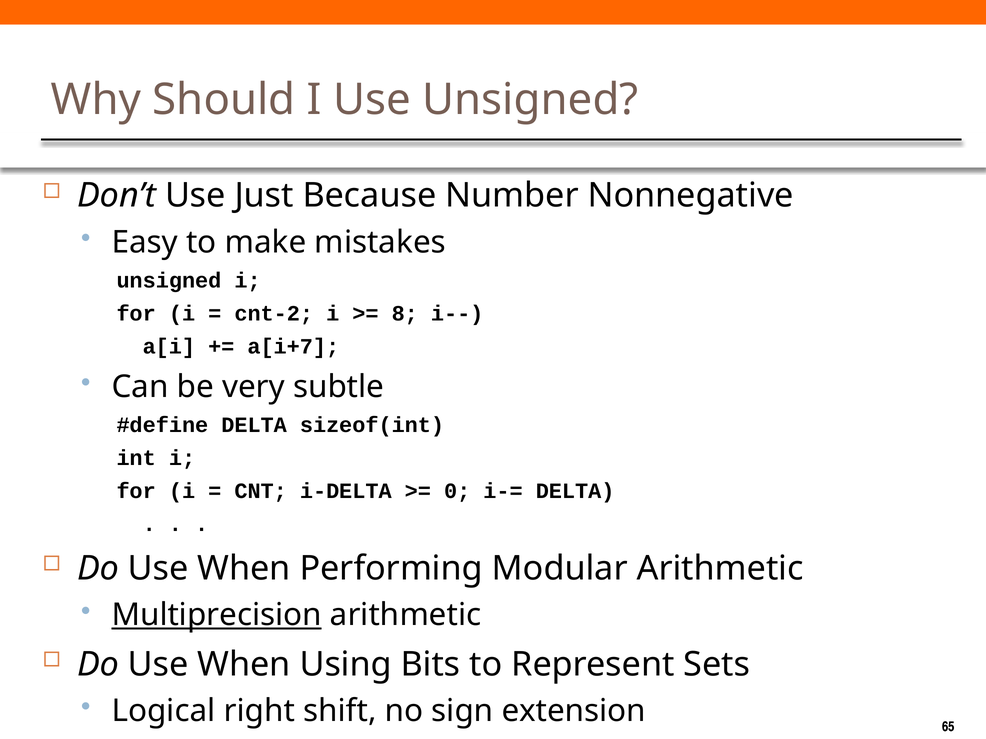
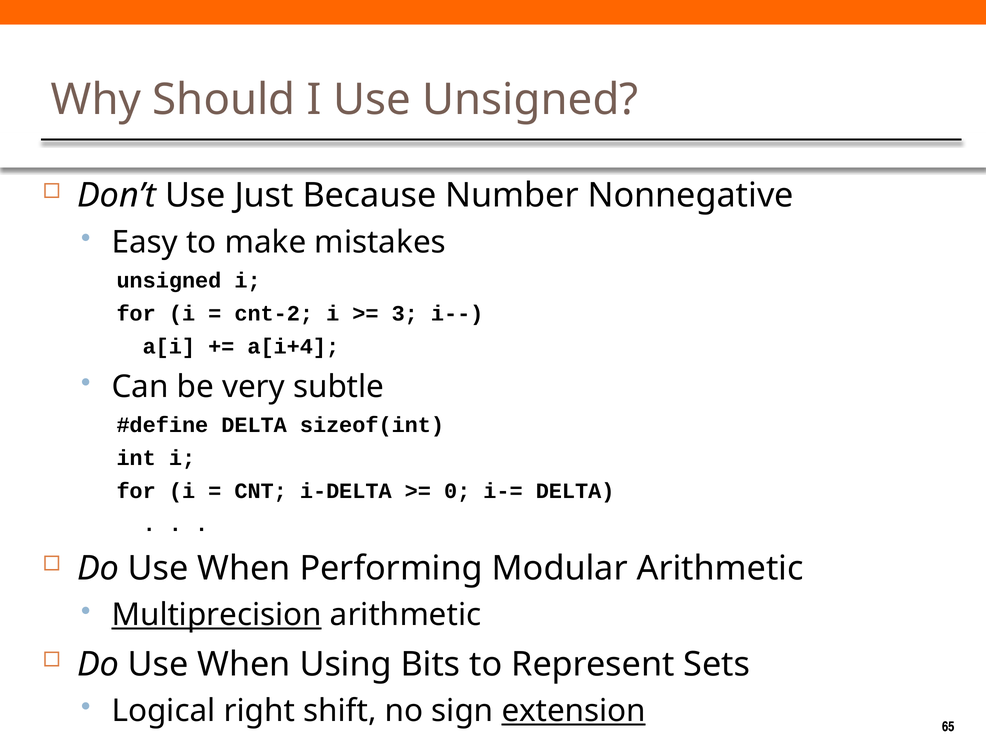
8: 8 -> 3 (405, 314)
a[i+7: a[i+7 -> a[i+4 (293, 347)
extension underline: none -> present (574, 711)
